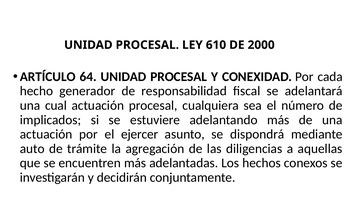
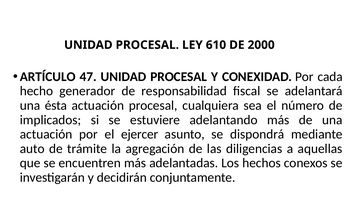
64: 64 -> 47 (88, 77)
cual: cual -> ésta (56, 105)
